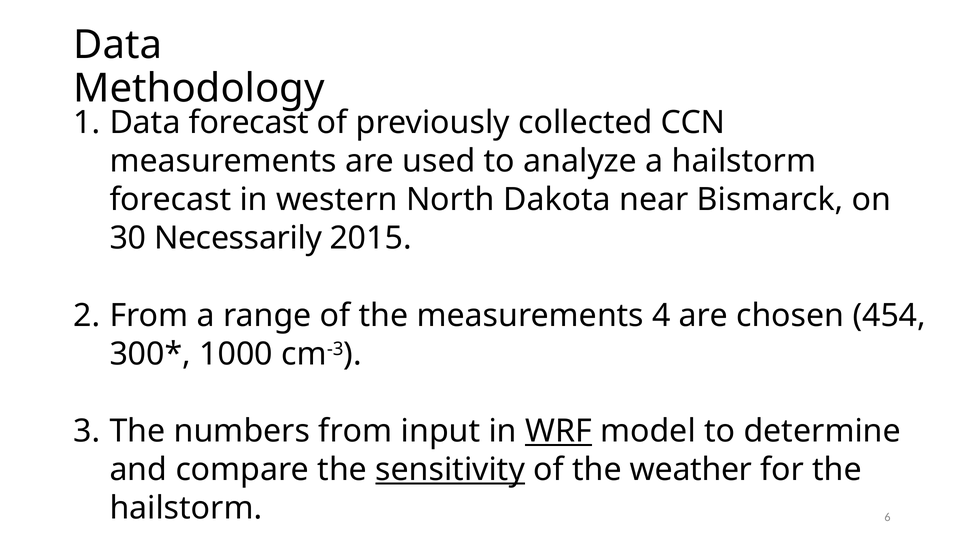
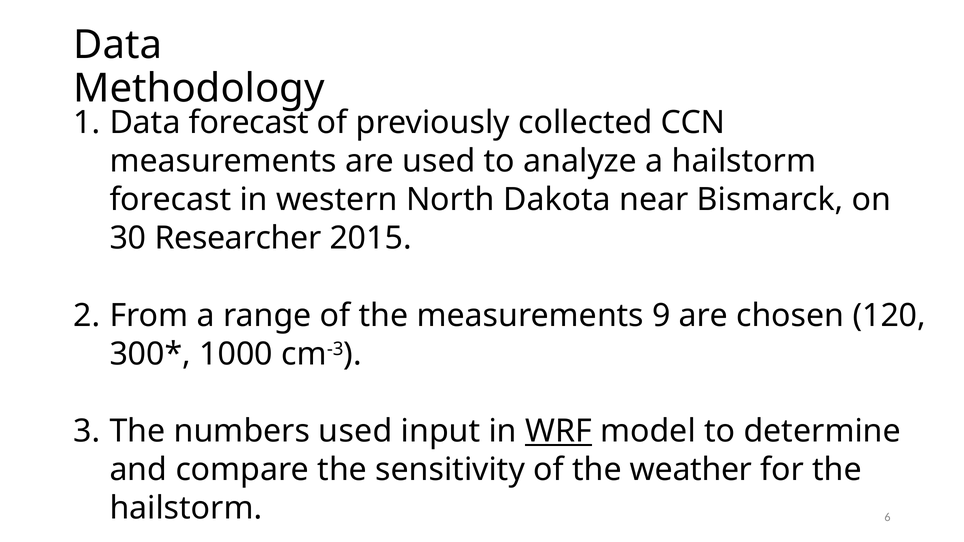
Necessarily: Necessarily -> Researcher (238, 238)
4: 4 -> 9 (661, 316)
454: 454 -> 120 (889, 316)
numbers from: from -> used (355, 431)
sensitivity underline: present -> none (450, 470)
